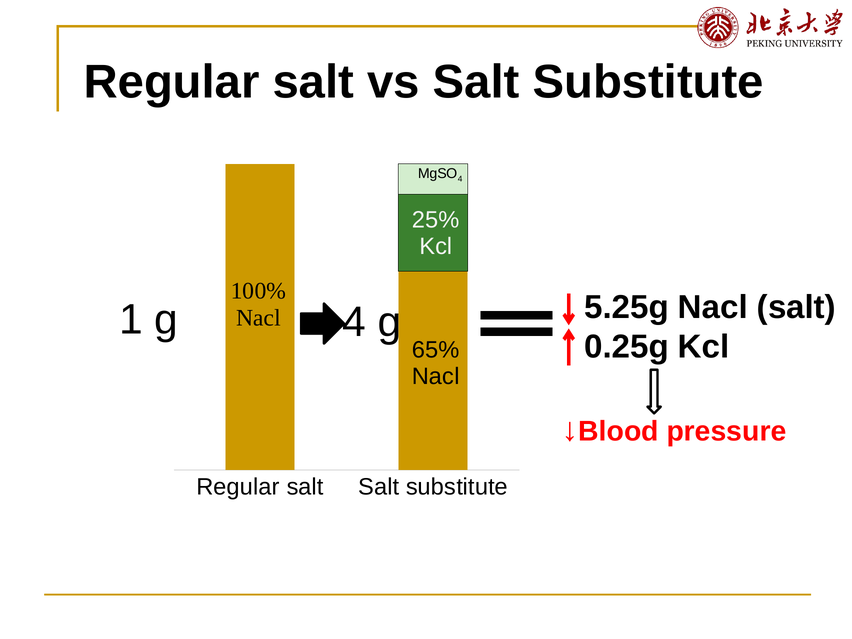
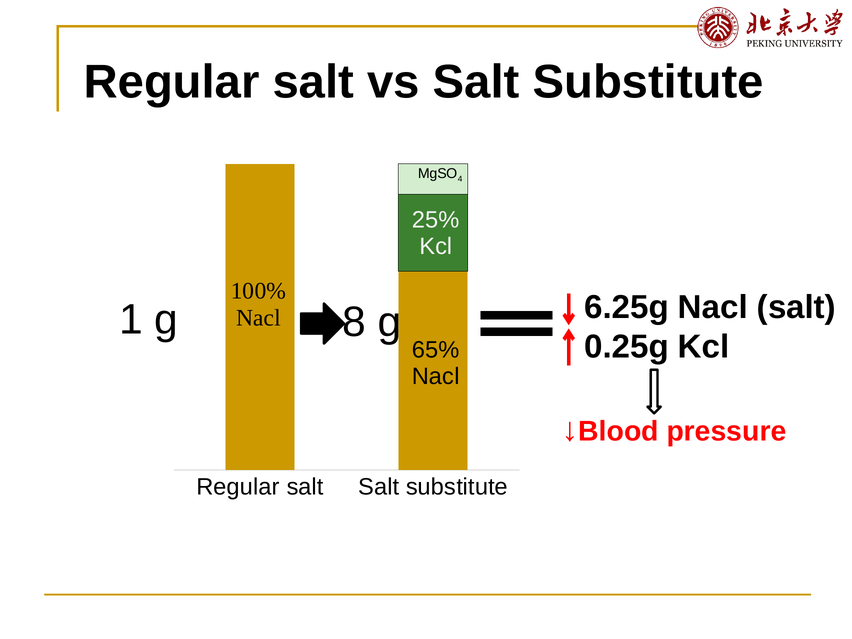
5.25g: 5.25g -> 6.25g (627, 307)
g 4: 4 -> 8 (354, 322)
